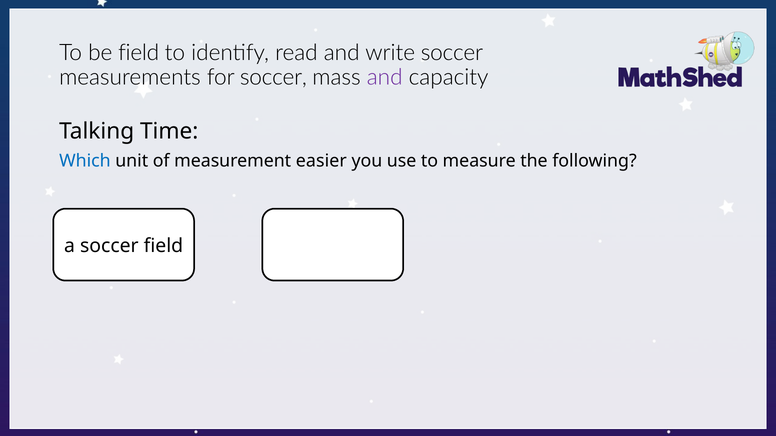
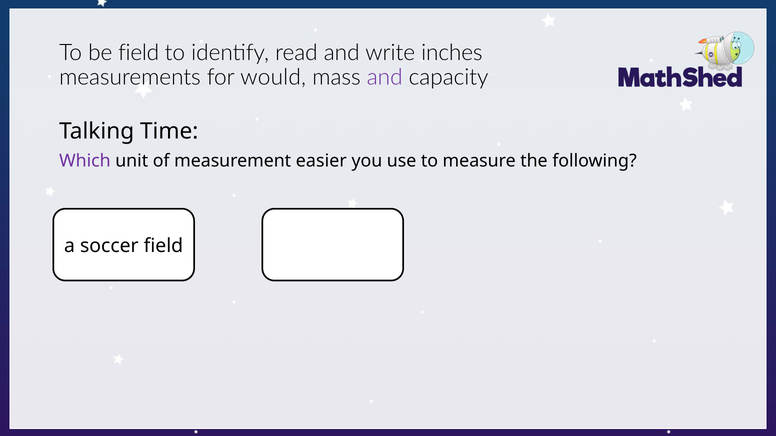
write soccer: soccer -> inches (452, 53)
for soccer: soccer -> would (273, 77)
Which colour: blue -> purple (85, 161)
